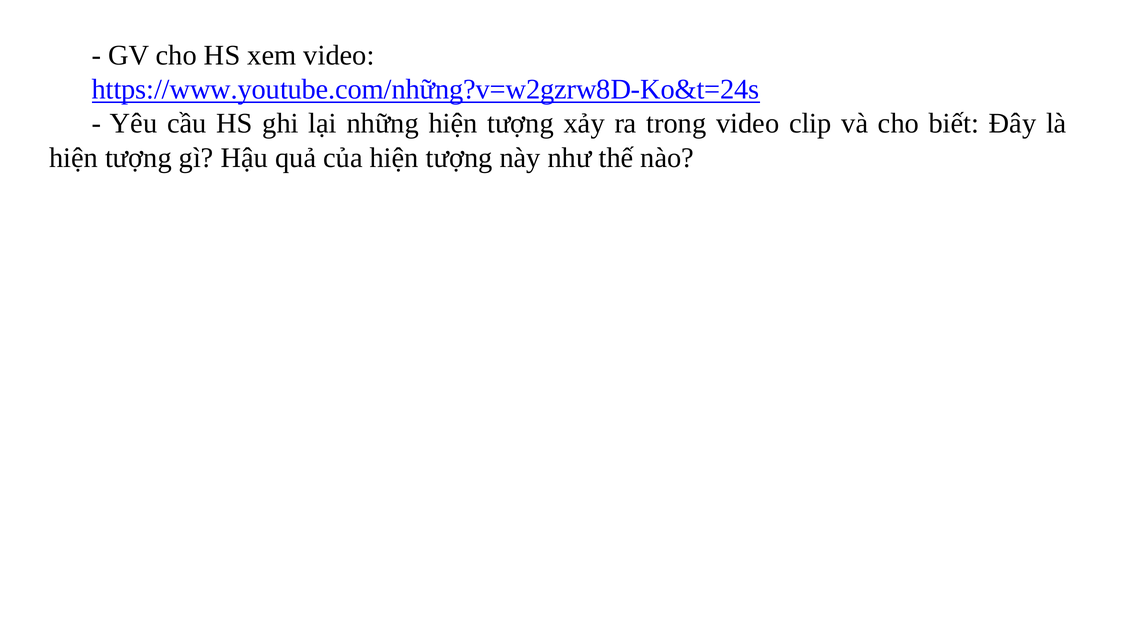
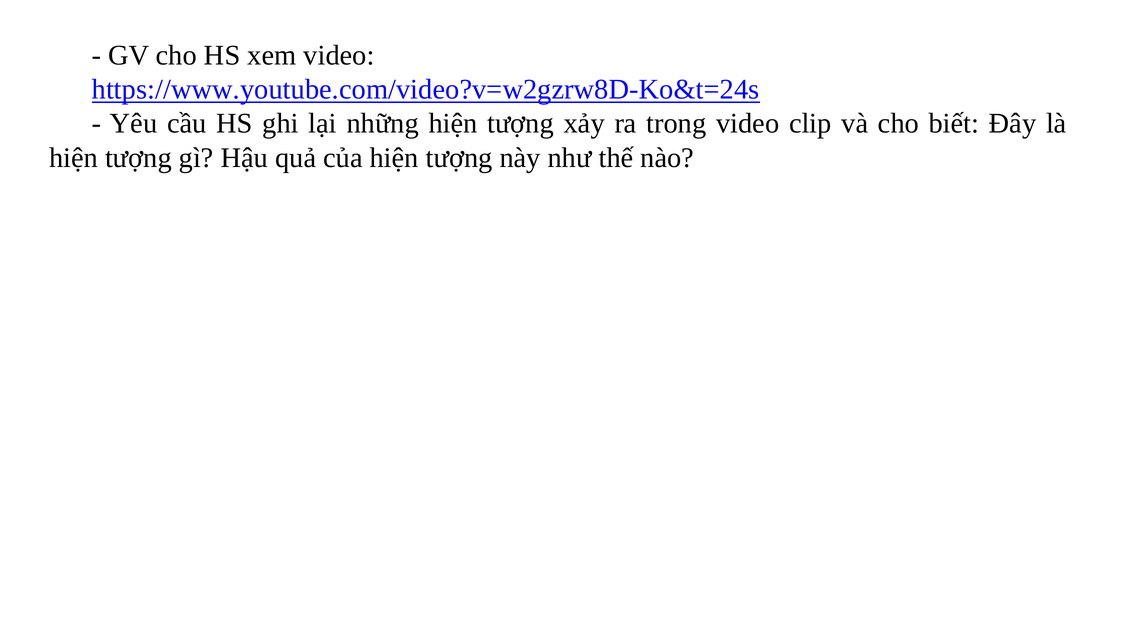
https://www.youtube.com/những?v=w2gzrw8D-Ko&t=24s: https://www.youtube.com/những?v=w2gzrw8D-Ko&t=24s -> https://www.youtube.com/video?v=w2gzrw8D-Ko&t=24s (426, 90)
